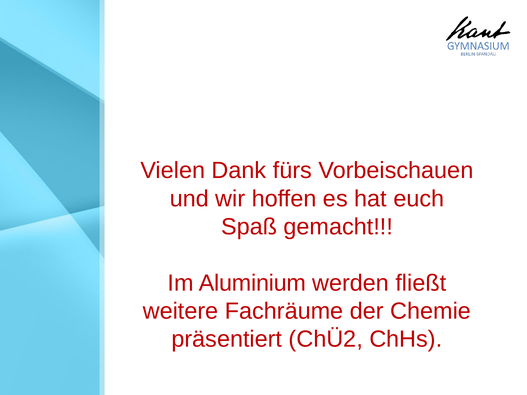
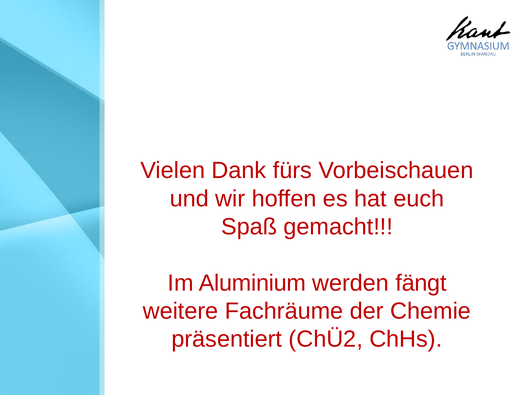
fließt: fließt -> fängt (421, 283)
